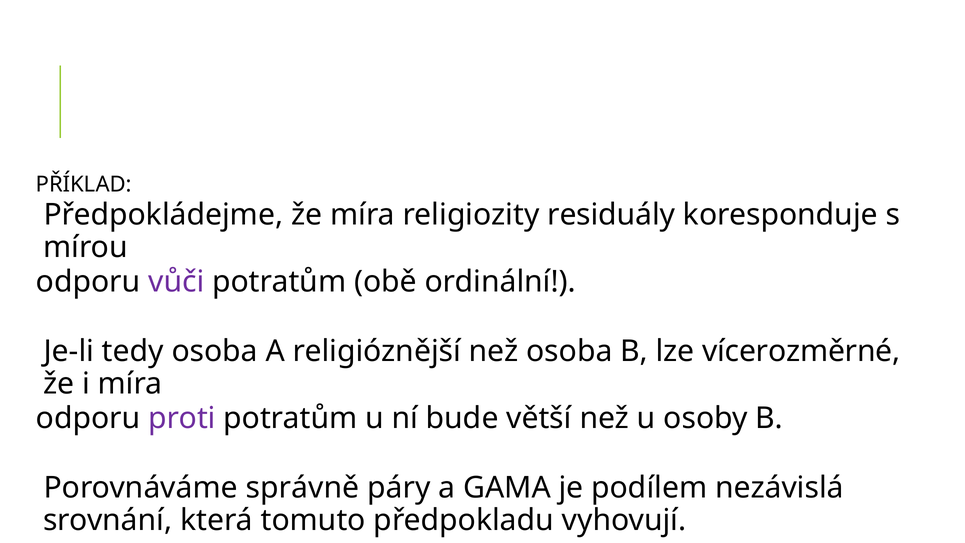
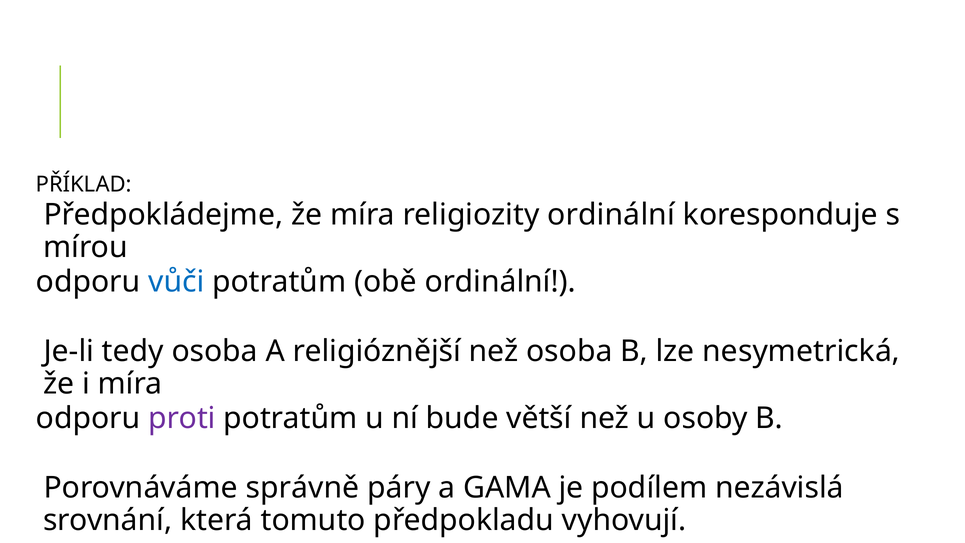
religiozity residuály: residuály -> ordinální (611, 215)
vůči colour: purple -> blue (176, 282)
vícerozměrné: vícerozměrné -> nesymetrická (801, 351)
